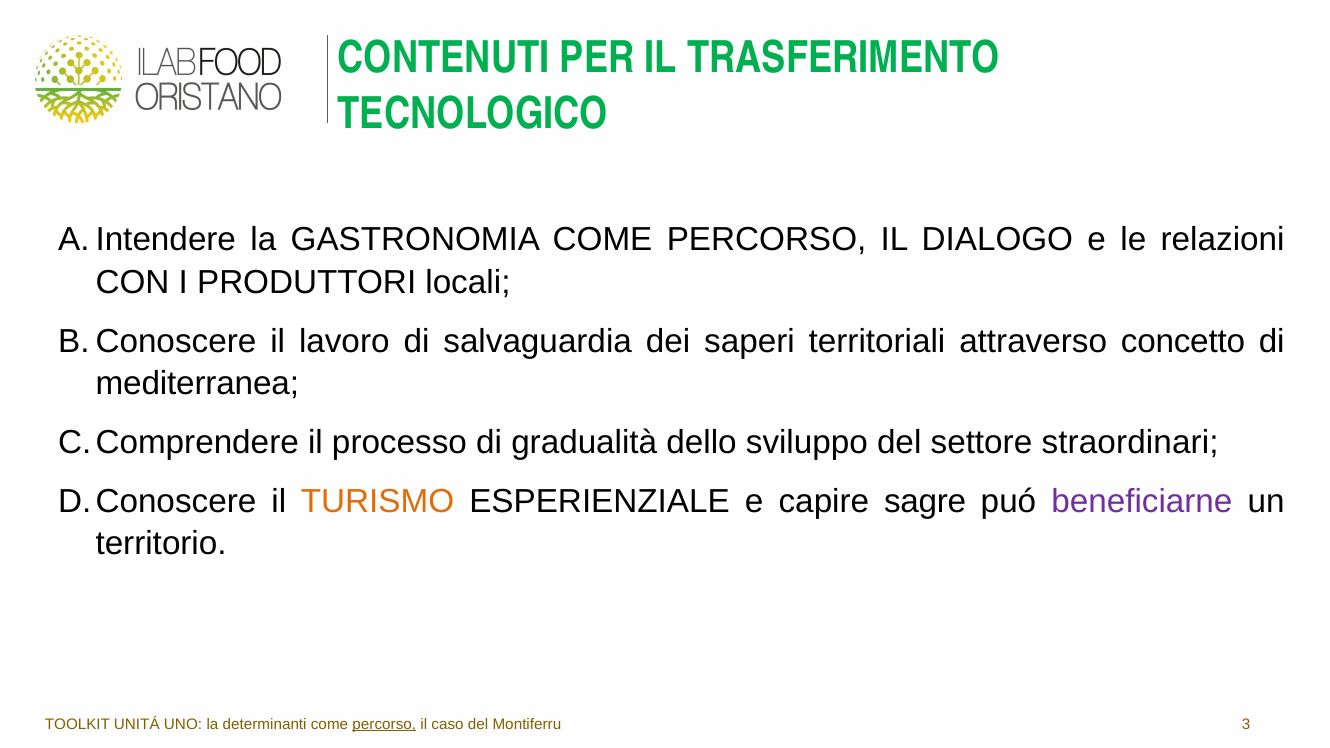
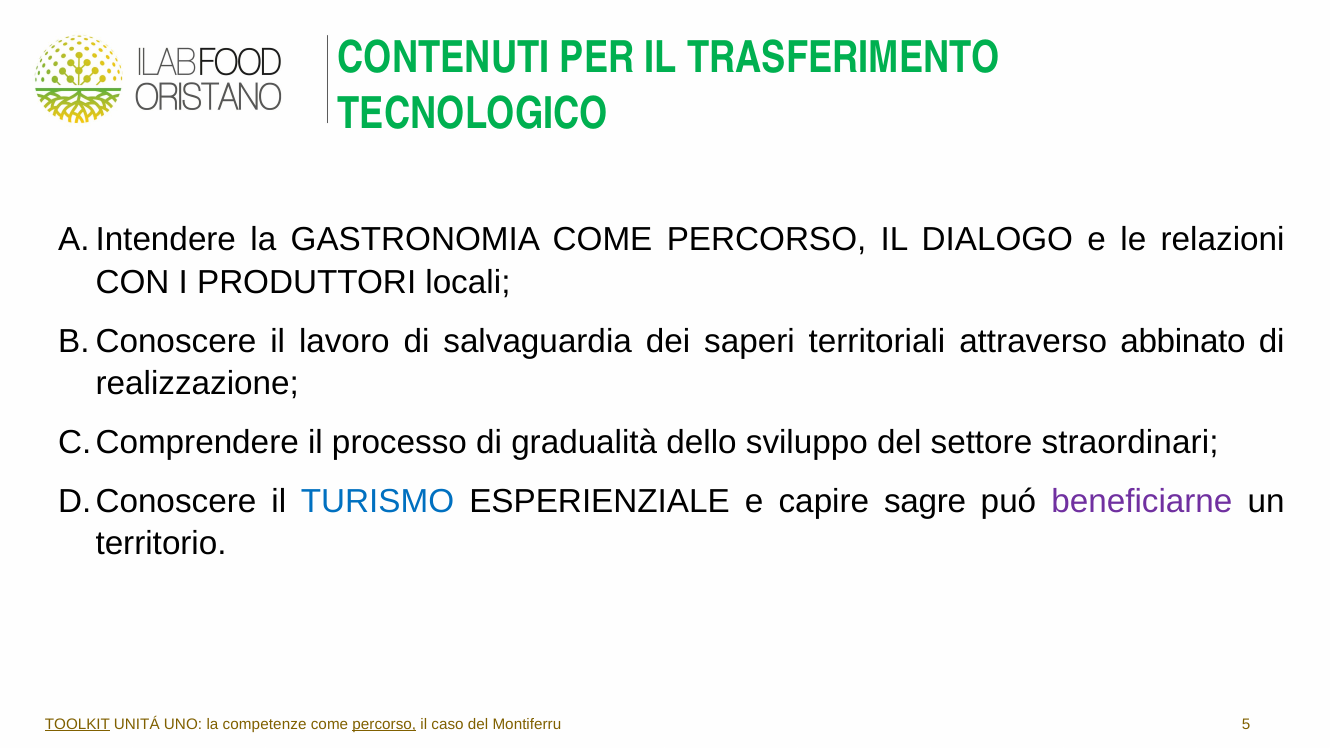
concetto: concetto -> abbinato (1183, 341)
mediterranea: mediterranea -> realizzazione (197, 383)
TURISMO colour: orange -> blue (377, 501)
TOOLKIT underline: none -> present (77, 724)
determinanti: determinanti -> competenze (265, 724)
3: 3 -> 5 (1246, 724)
